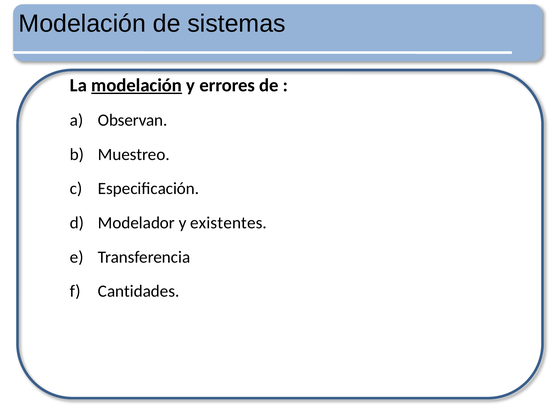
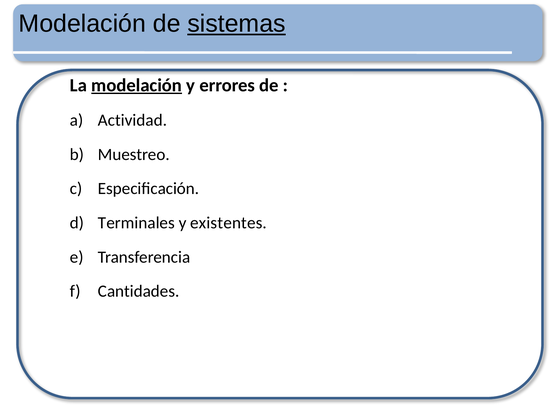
sistemas underline: none -> present (237, 24)
Observan: Observan -> Actividad (133, 120)
Modelador: Modelador -> Terminales (136, 223)
